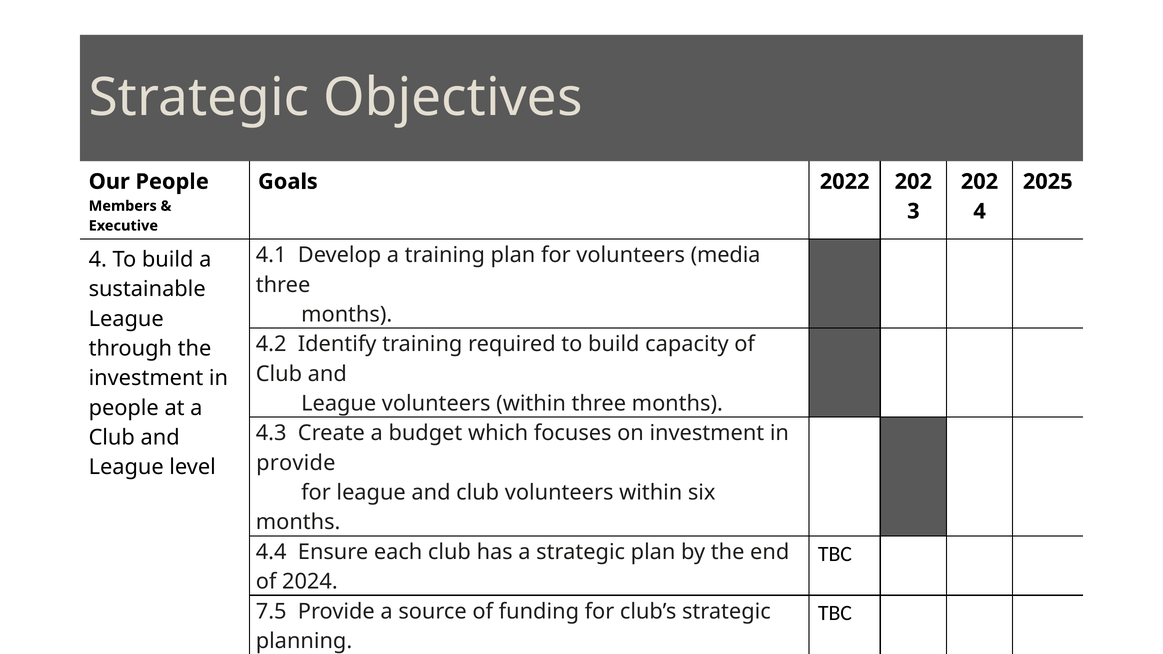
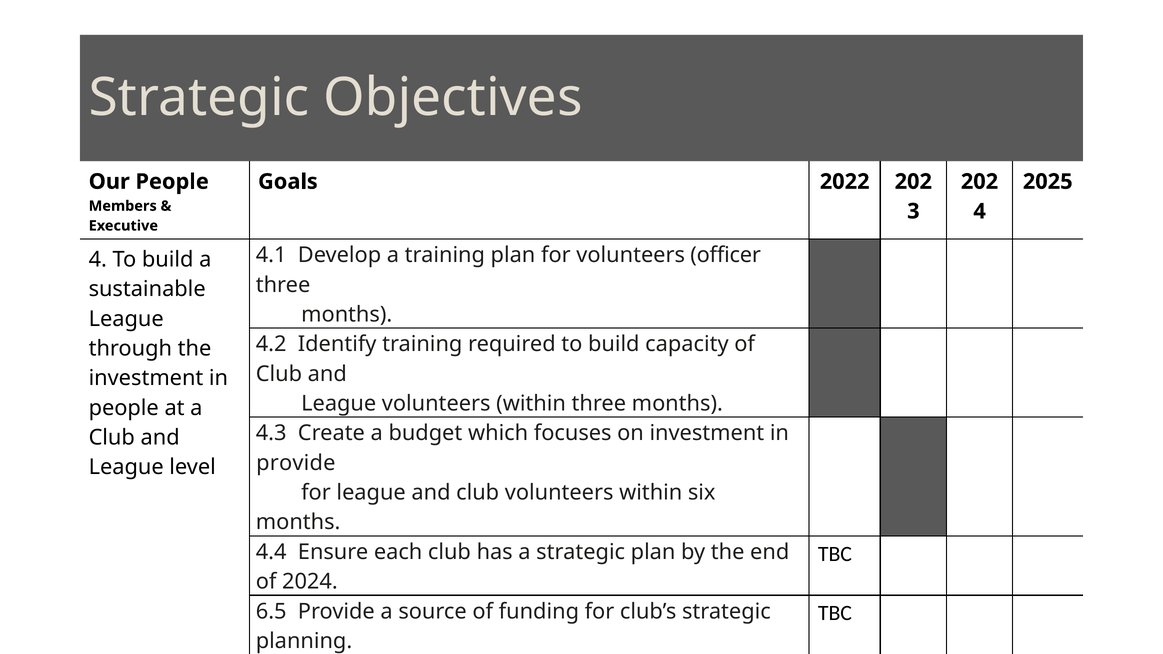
media: media -> officer (726, 255)
7.5: 7.5 -> 6.5 (271, 611)
